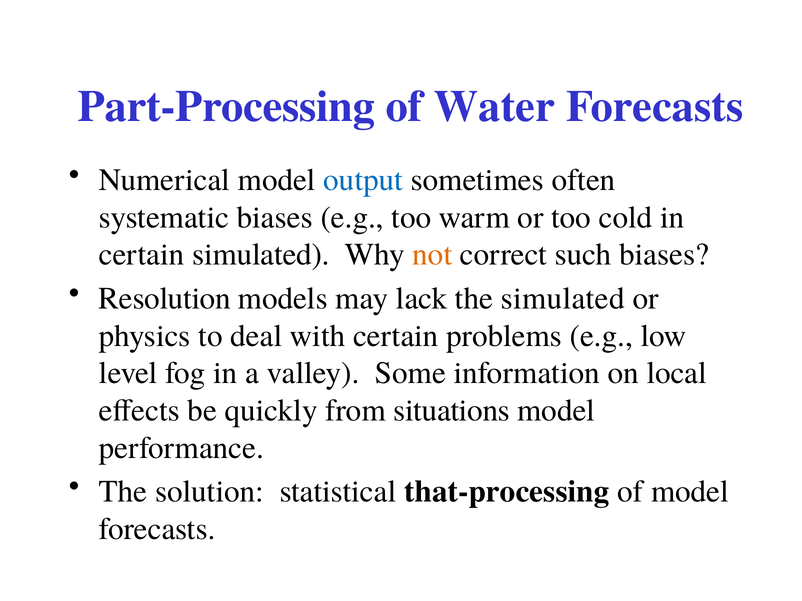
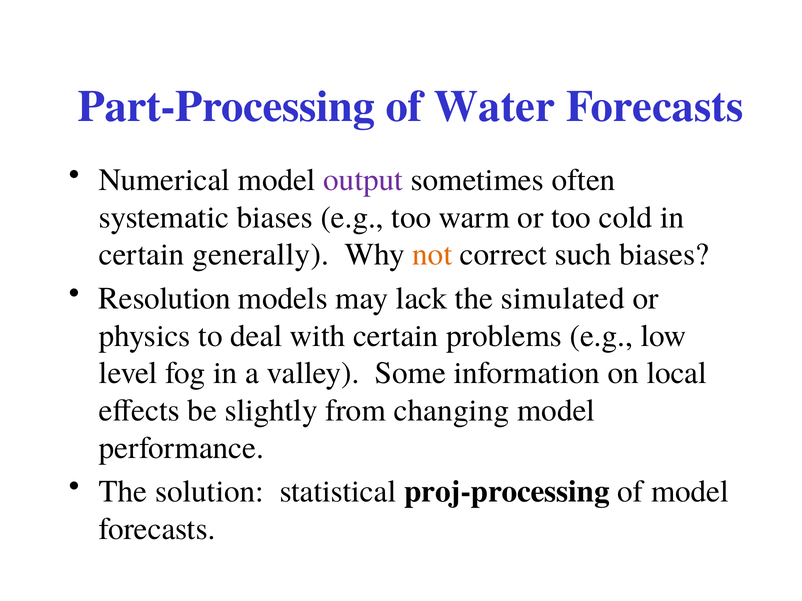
output colour: blue -> purple (363, 180)
certain simulated: simulated -> generally (261, 255)
quickly: quickly -> slightly (271, 411)
situations: situations -> changing (451, 411)
that-processing: that-processing -> proj-processing (507, 492)
